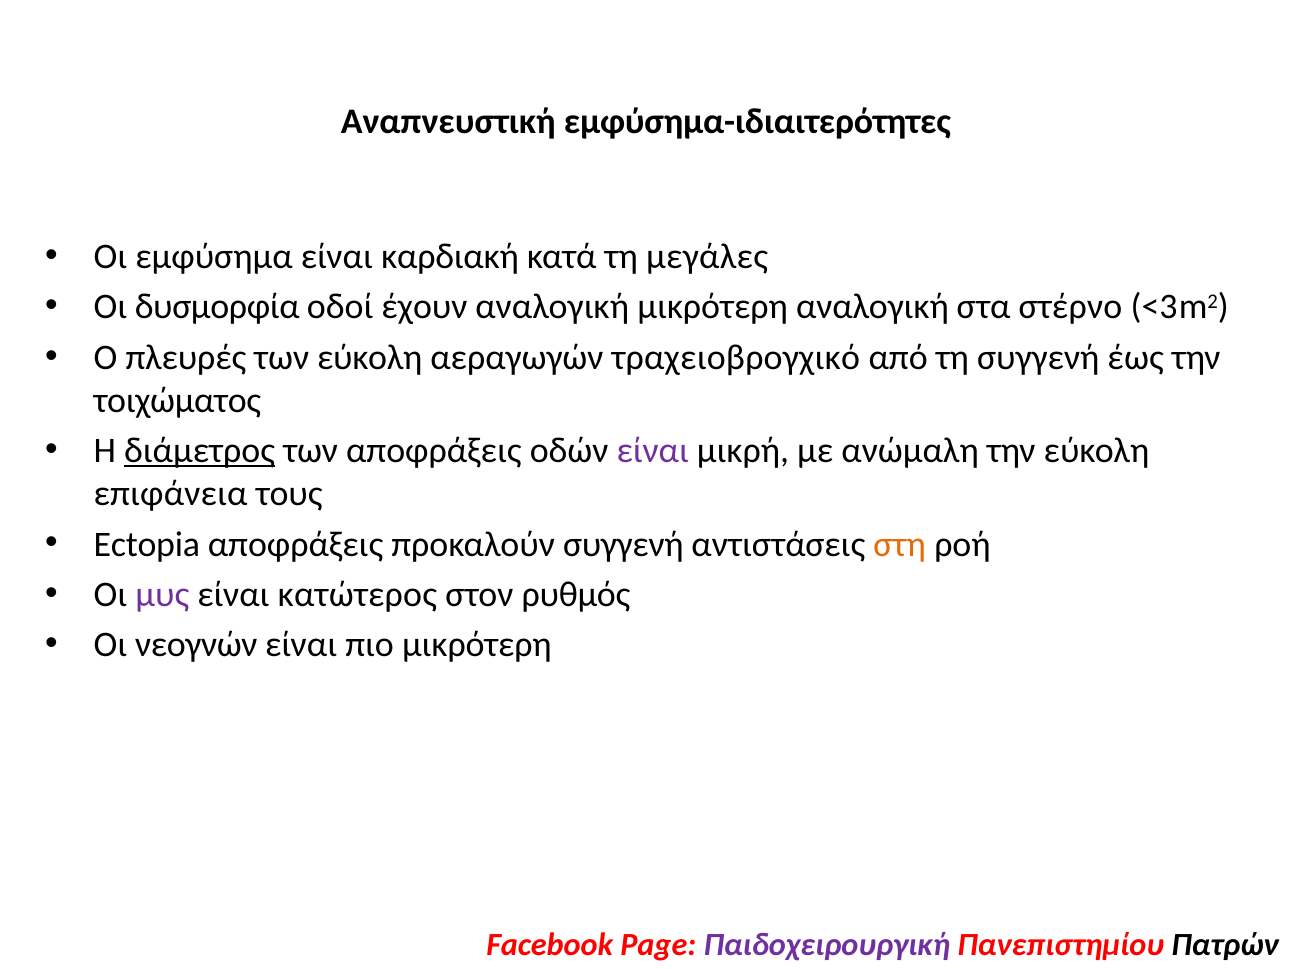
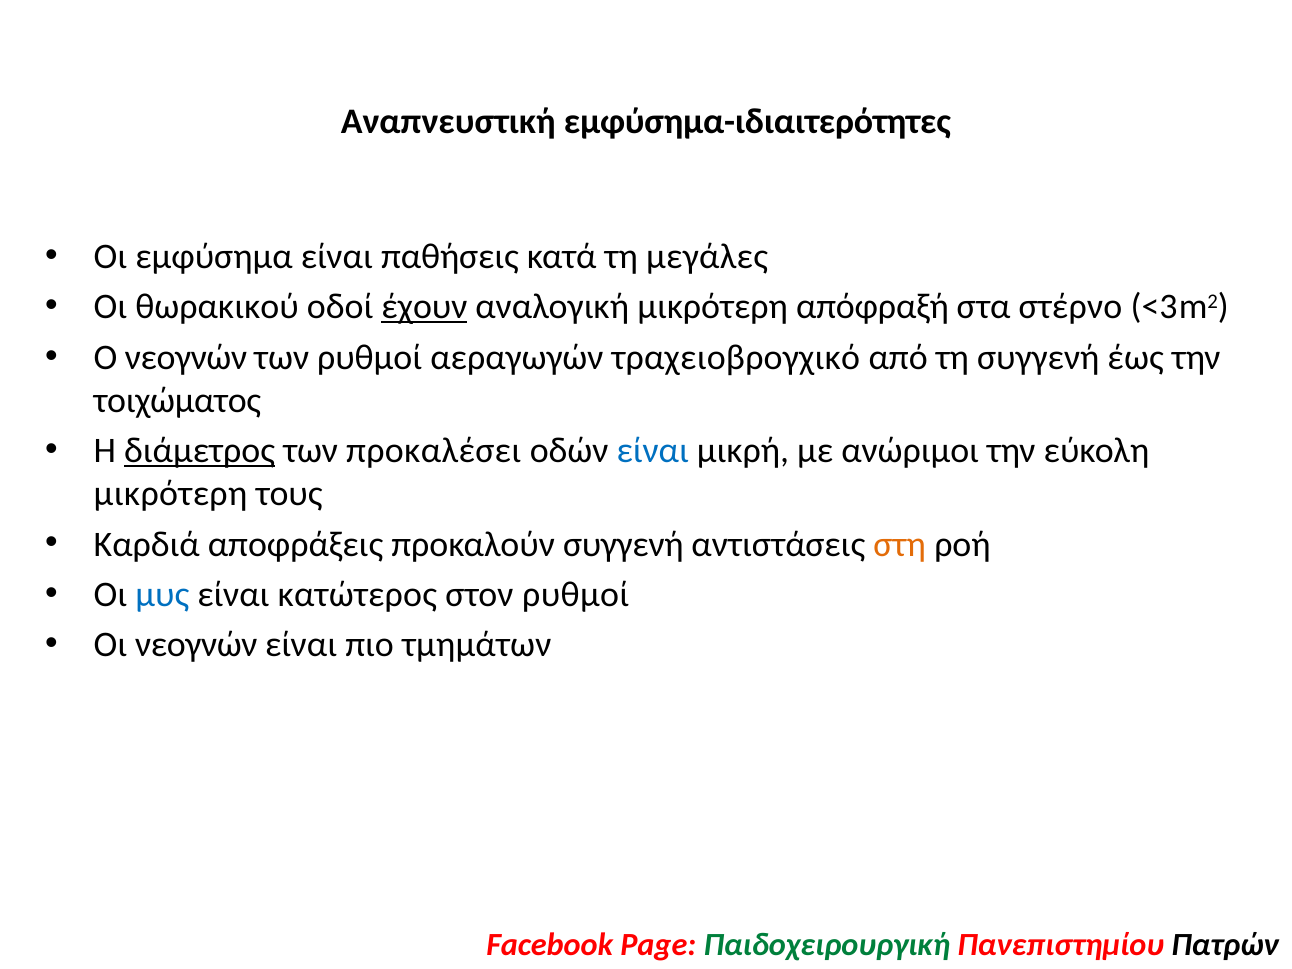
καρδιακή: καρδιακή -> παθήσεις (450, 257)
δυσμορφία: δυσμορφία -> θωρακικού (217, 307)
έχουν underline: none -> present (424, 307)
μικρότερη αναλογική: αναλογική -> απόφραξή (872, 307)
Ο πλευρές: πλευρές -> νεογνών (186, 357)
των εύκολη: εύκολη -> ρυθμοί (370, 357)
των αποφράξεις: αποφράξεις -> προκαλέσει (434, 451)
είναι colour: purple -> blue (653, 451)
ανώμαλη: ανώμαλη -> ανώριμοι (910, 451)
επιφάνεια: επιφάνεια -> μικρότερη (171, 494)
Ectopia: Ectopia -> Καρδιά (147, 544)
μυς colour: purple -> blue (162, 594)
στον ρυθμός: ρυθμός -> ρυθμοί (576, 594)
πιο μικρότερη: μικρότερη -> τμημάτων (477, 645)
Παιδοχειρουργική colour: purple -> green (827, 945)
